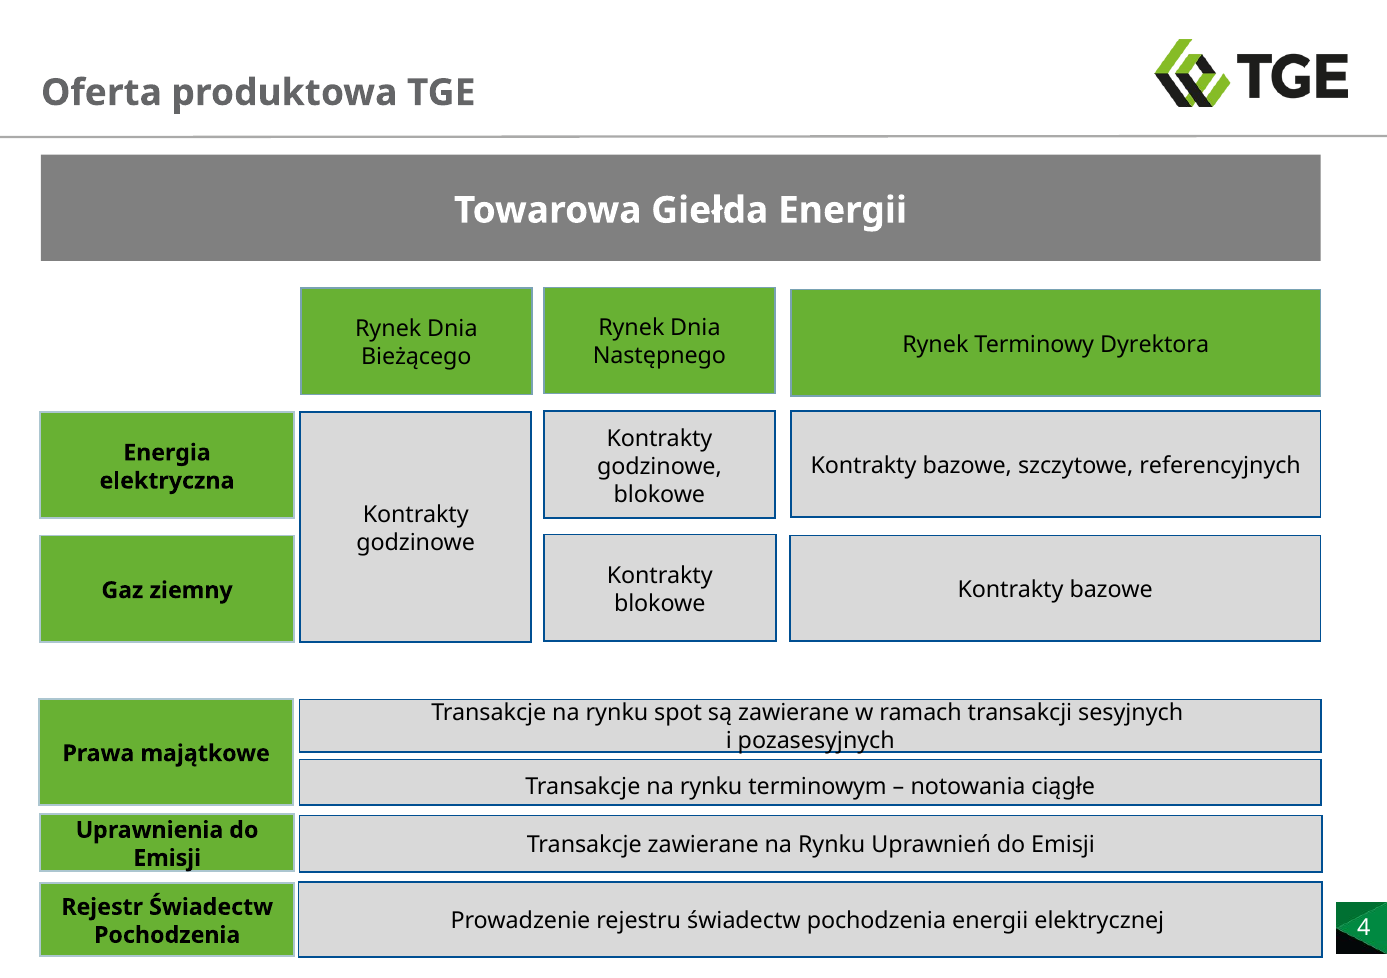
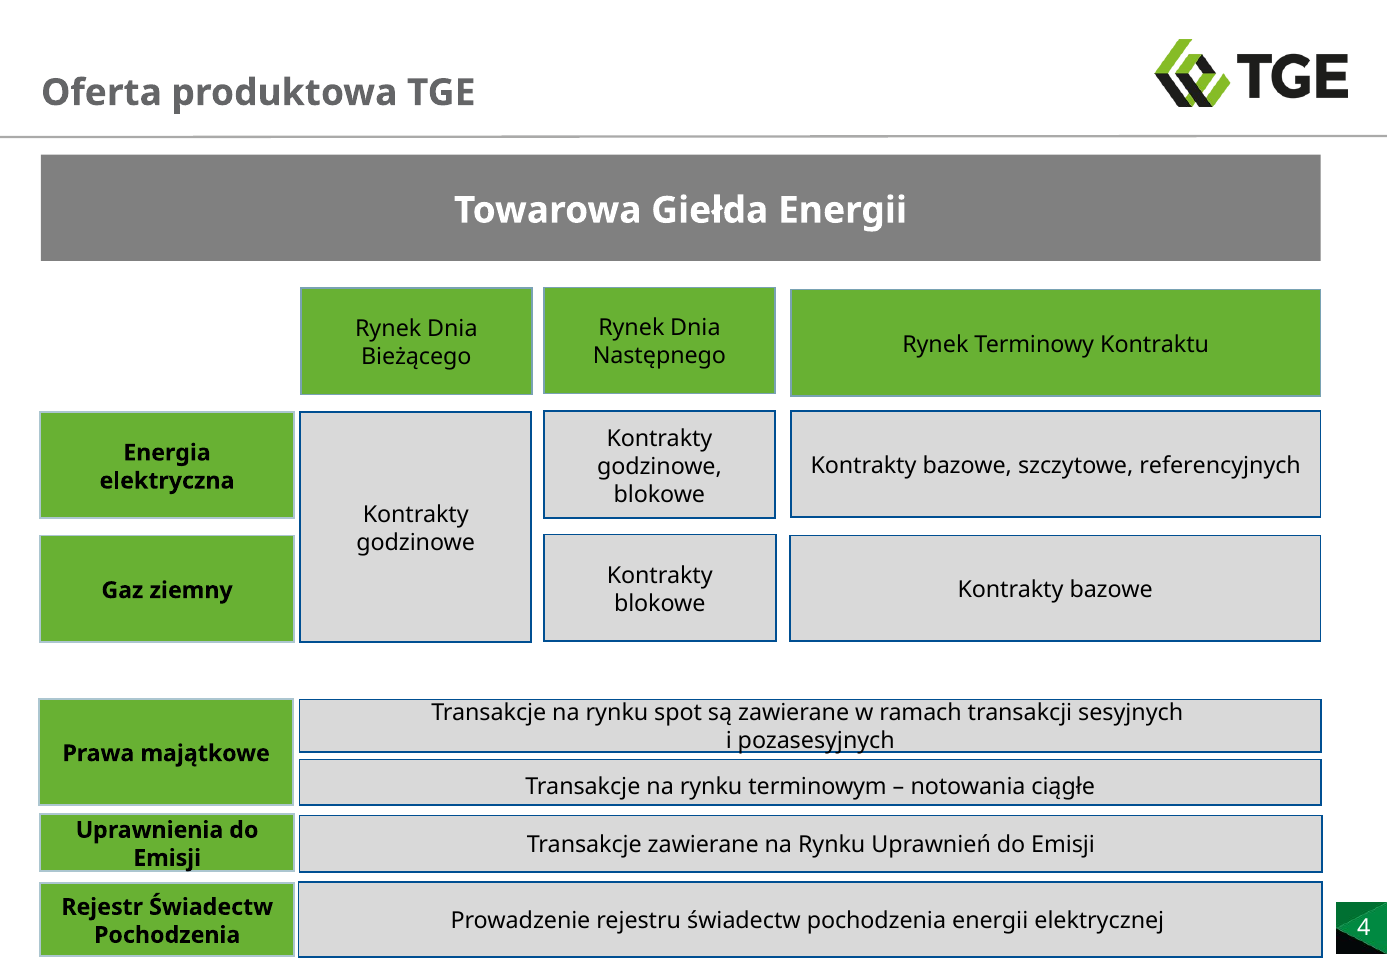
Dyrektora: Dyrektora -> Kontraktu (1155, 344)
